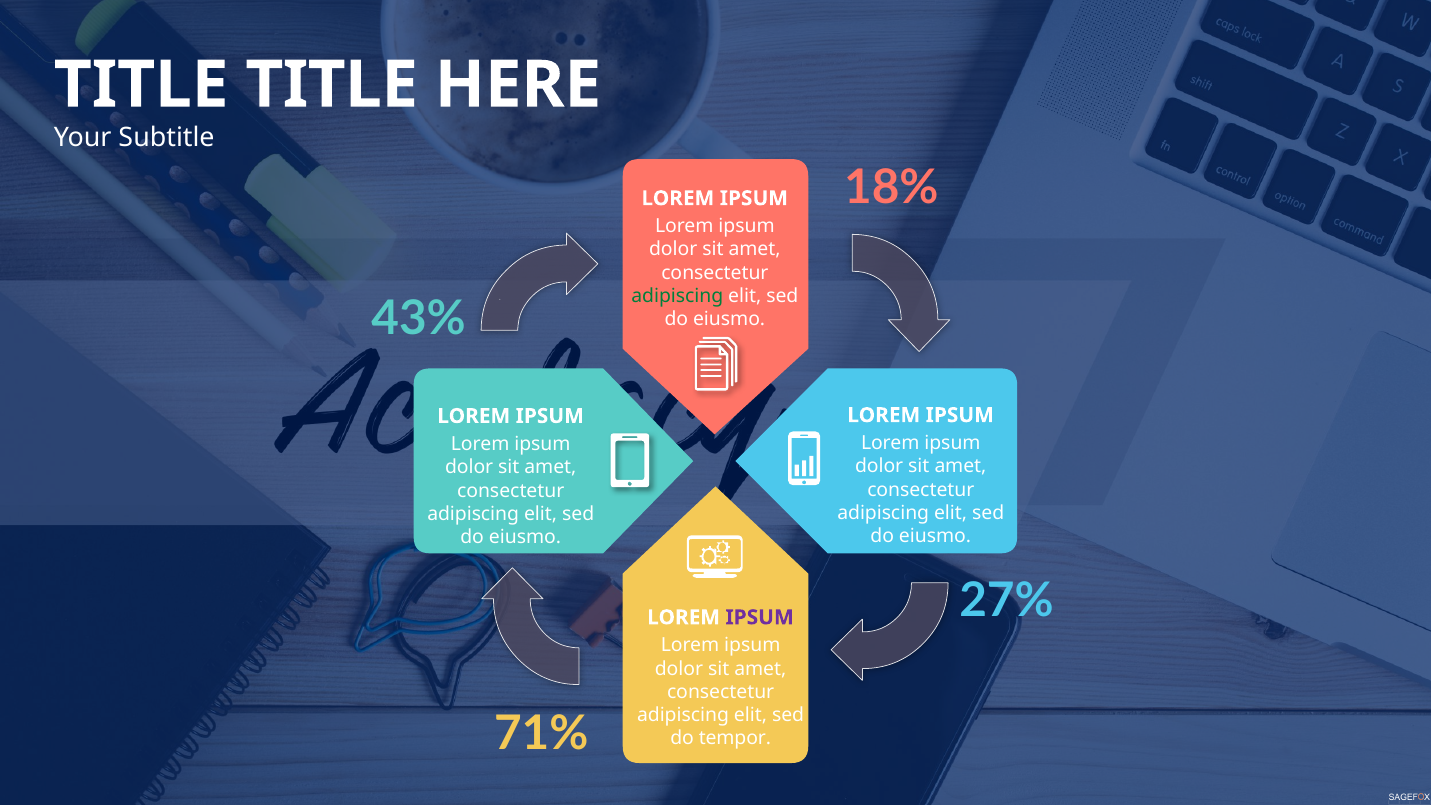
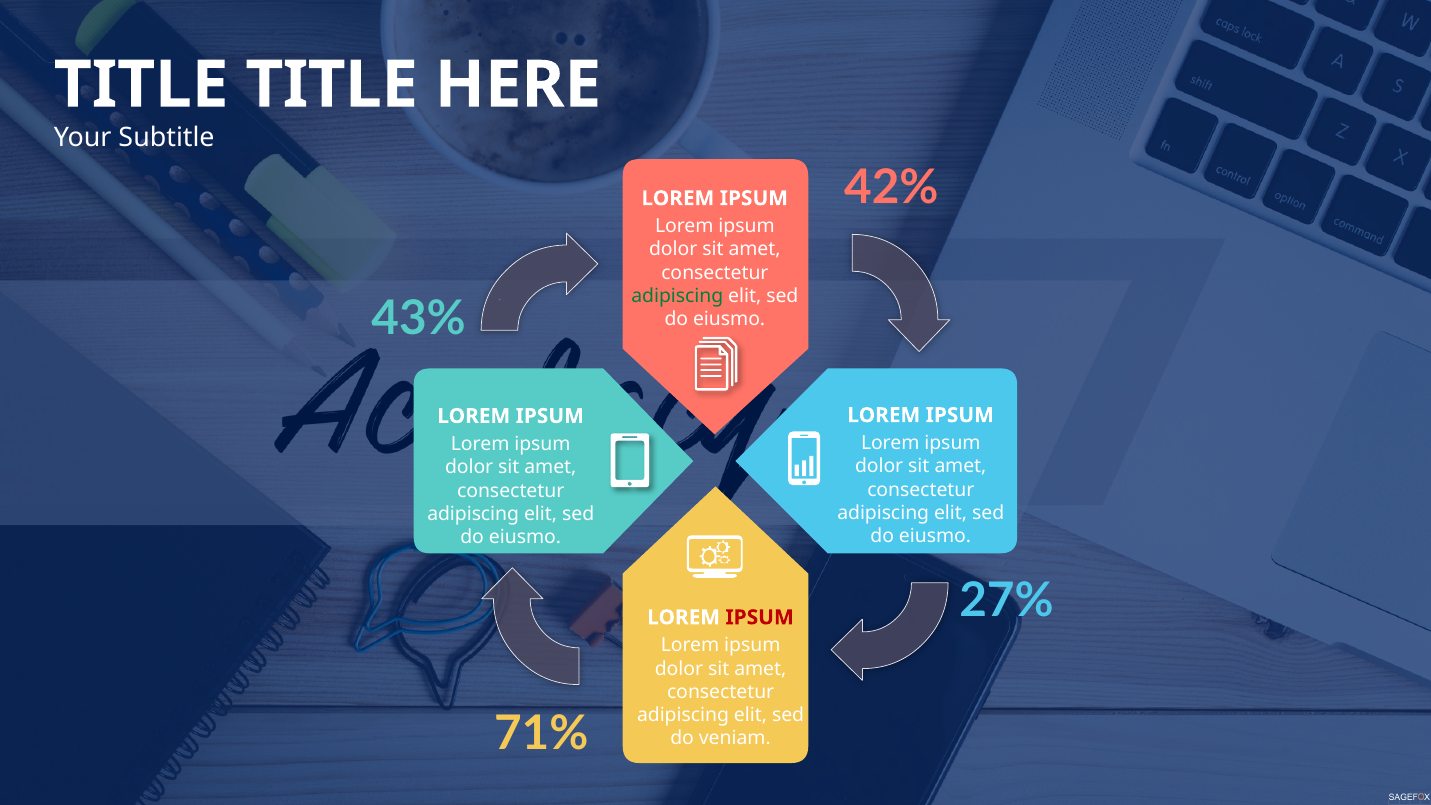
18%: 18% -> 42% (891, 188)
IPSUM colour: purple -> red (760, 617)
tempor: tempor -> veniam (735, 738)
